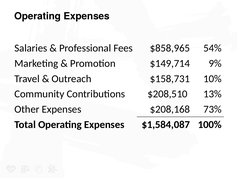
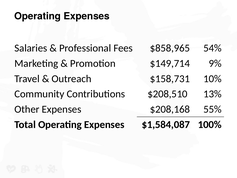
73%: 73% -> 55% (213, 109)
